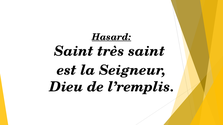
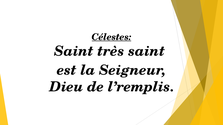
Hasard: Hasard -> Célestes (112, 37)
